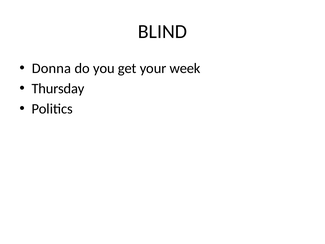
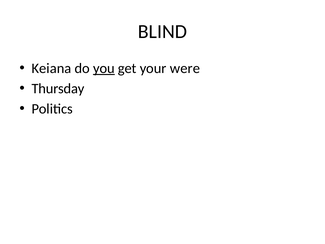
Donna: Donna -> Keiana (52, 68)
you underline: none -> present (104, 68)
week: week -> were (185, 68)
